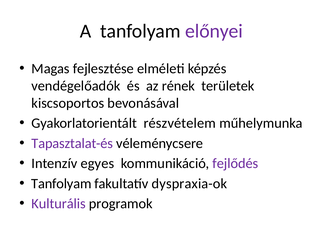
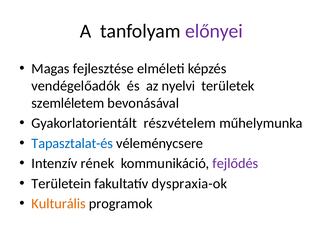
rének: rének -> nyelvi (178, 86)
kiscsoportos: kiscsoportos -> szemléletem (68, 103)
Tapasztalat-és colour: purple -> blue (72, 143)
egyes: egyes -> rének (97, 164)
Tanfolyam: Tanfolyam -> Területein (61, 184)
Kulturális colour: purple -> orange (59, 204)
